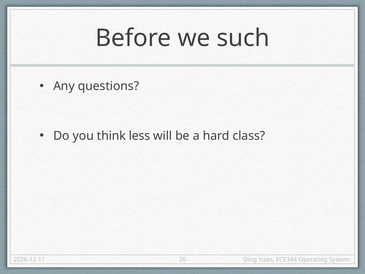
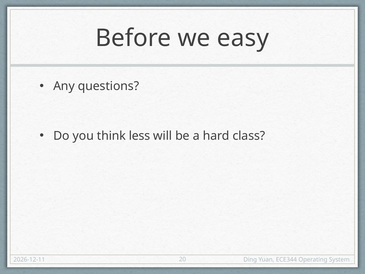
such: such -> easy (243, 38)
